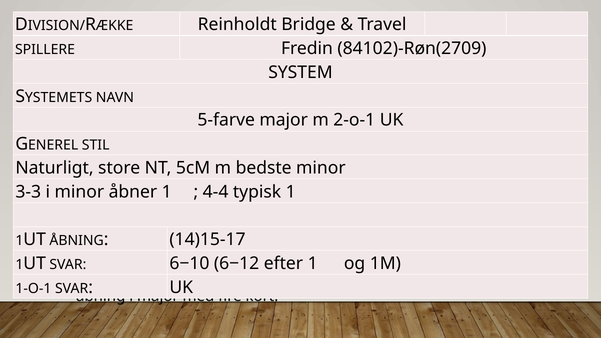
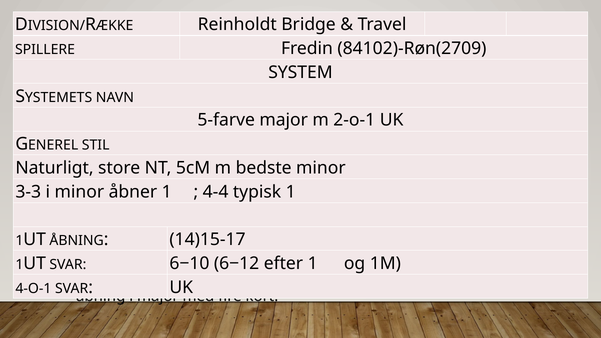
1-O-1: 1-O-1 -> 4-O-1 (33, 288)
